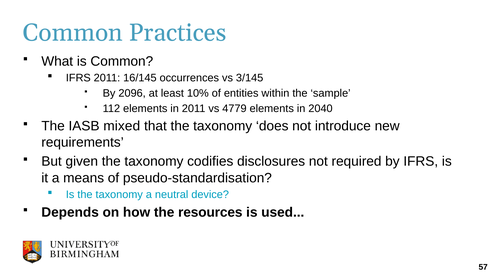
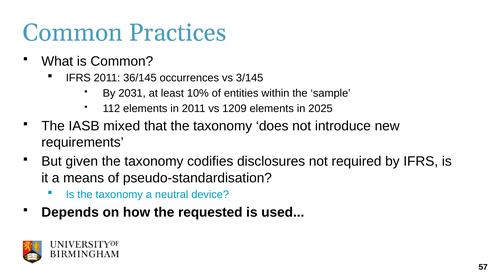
16/145: 16/145 -> 36/145 (140, 78)
2096: 2096 -> 2031 (132, 93)
4779: 4779 -> 1209 (234, 109)
2040: 2040 -> 2025 (321, 109)
resources: resources -> requested (210, 212)
